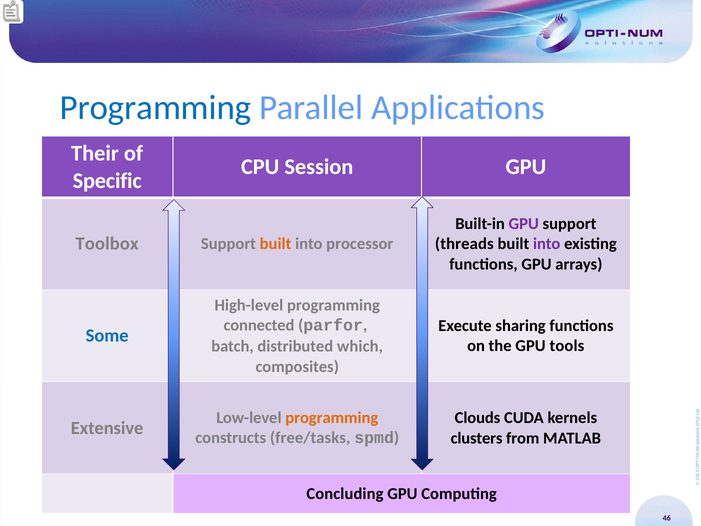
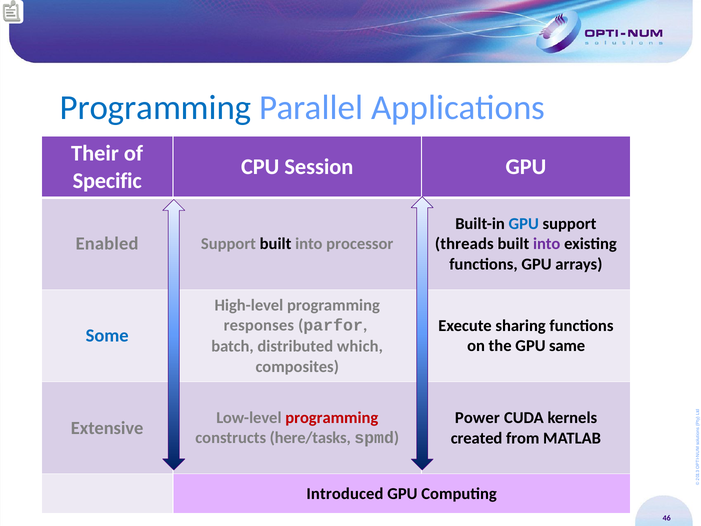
GPU colour: purple -> blue (524, 223)
Toolbox: Toolbox -> Enabled (107, 244)
built colour: orange -> black (276, 244)
connected: connected -> responses (259, 325)
tools: tools -> same (567, 346)
programming colour: orange -> red (332, 417)
Clouds: Clouds -> Power (477, 418)
free/tasks: free/tasks -> here/tasks (310, 438)
clusters: clusters -> created (477, 438)
Concluding: Concluding -> Introduced (345, 494)
